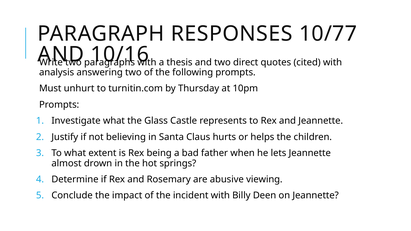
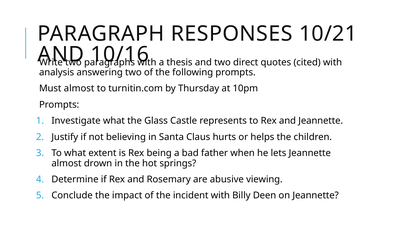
10/77: 10/77 -> 10/21 (328, 34)
Must unhurt: unhurt -> almost (79, 89)
